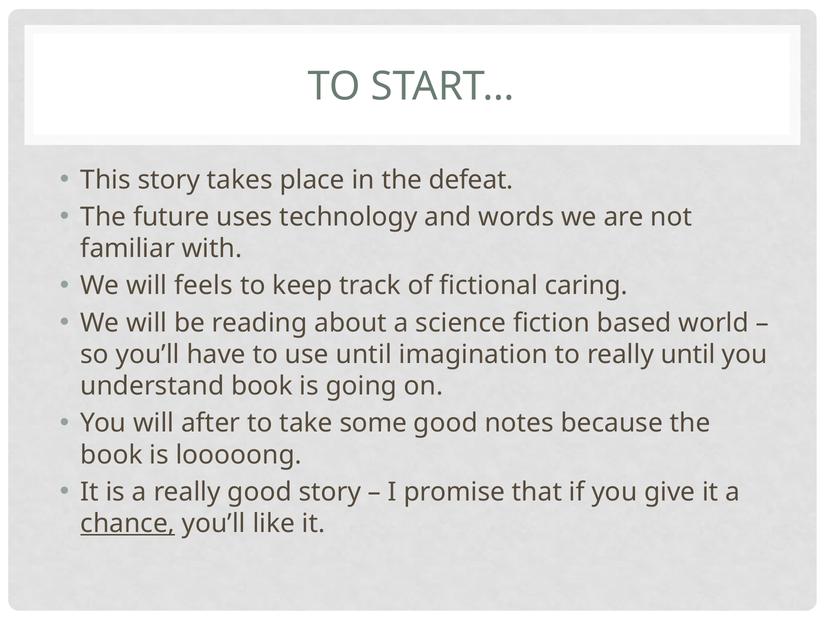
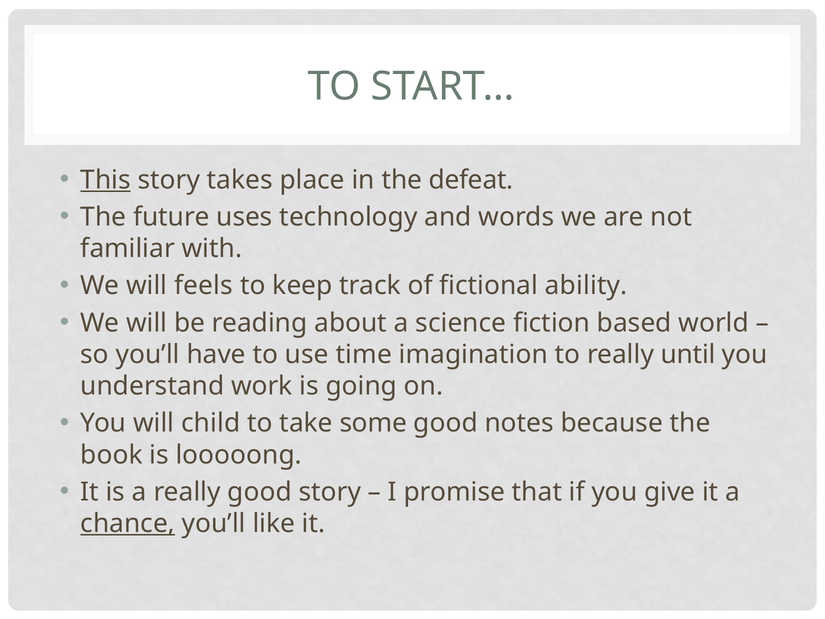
This underline: none -> present (106, 180)
caring: caring -> ability (586, 286)
use until: until -> time (364, 354)
understand book: book -> work (262, 386)
after: after -> child (211, 423)
